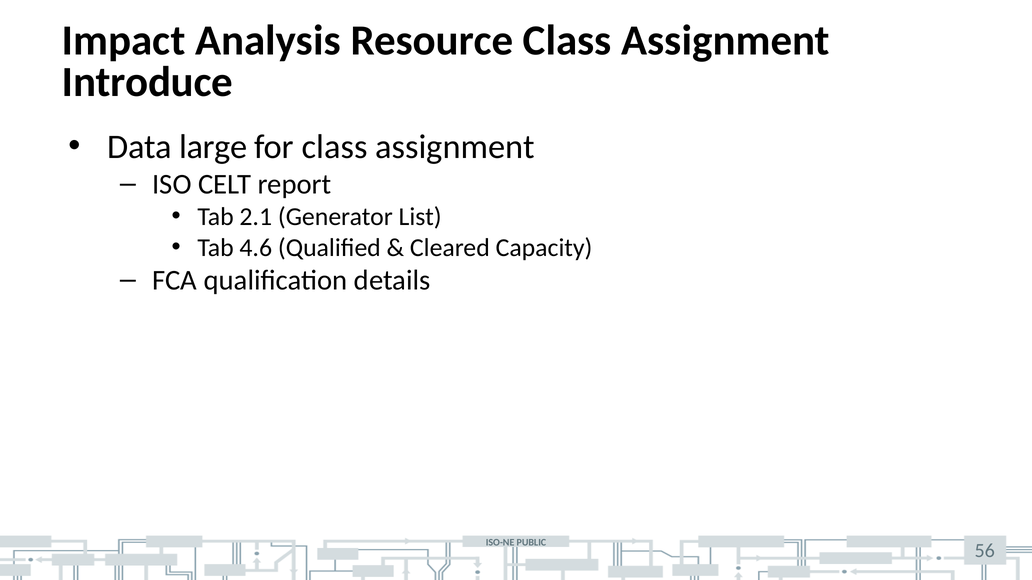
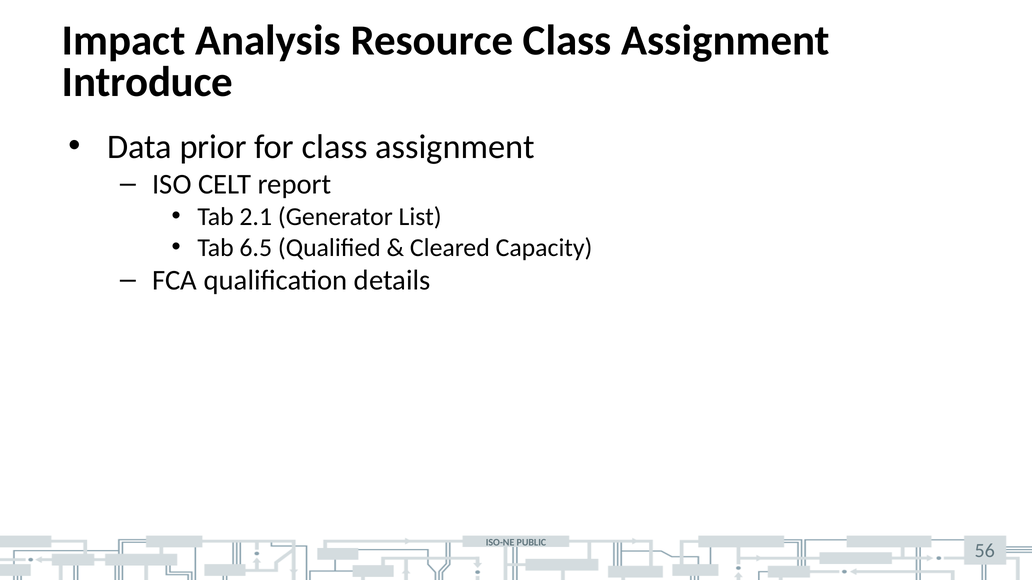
large: large -> prior (213, 147)
4.6: 4.6 -> 6.5 (256, 248)
